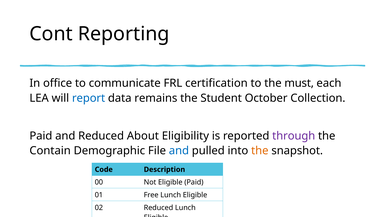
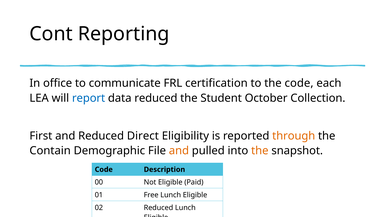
the must: must -> code (299, 83)
data remains: remains -> reduced (156, 98)
Paid: Paid -> First (41, 136)
About: About -> Direct (143, 136)
through colour: purple -> orange (294, 136)
and colour: blue -> orange (179, 150)
